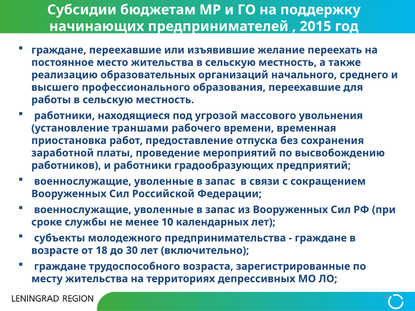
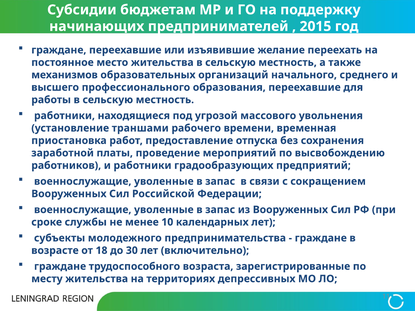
реализацию: реализацию -> механизмов (65, 75)
